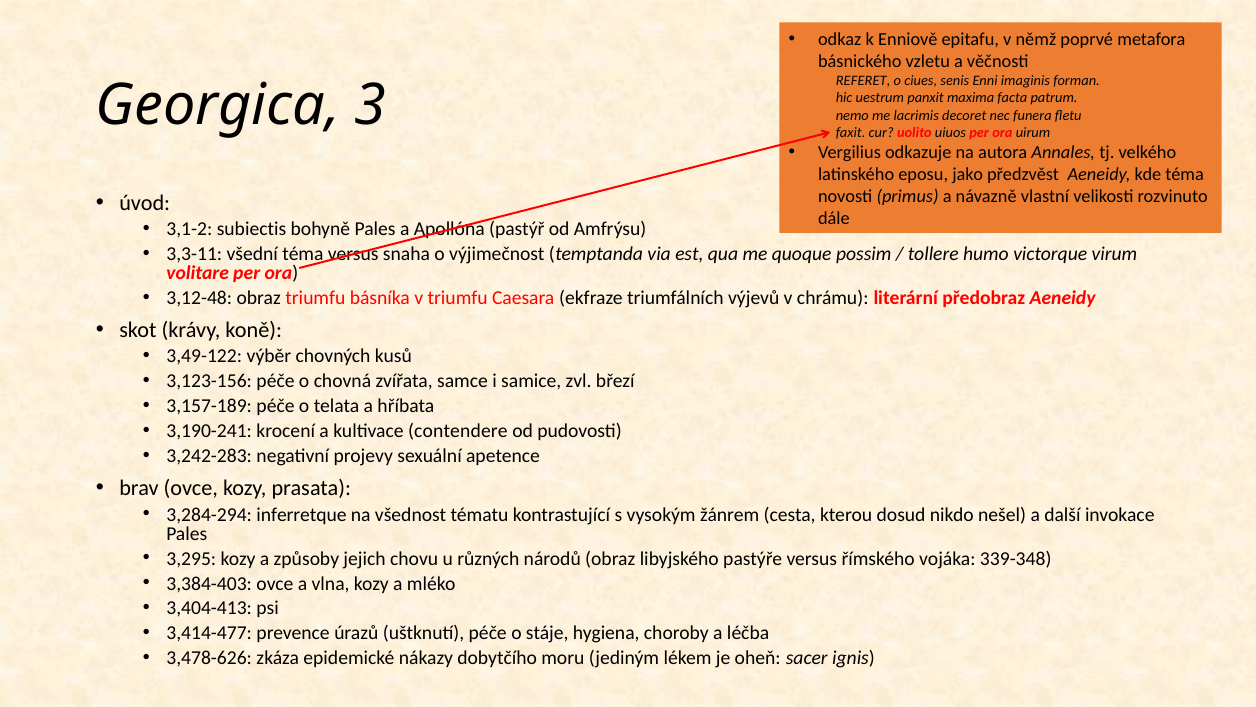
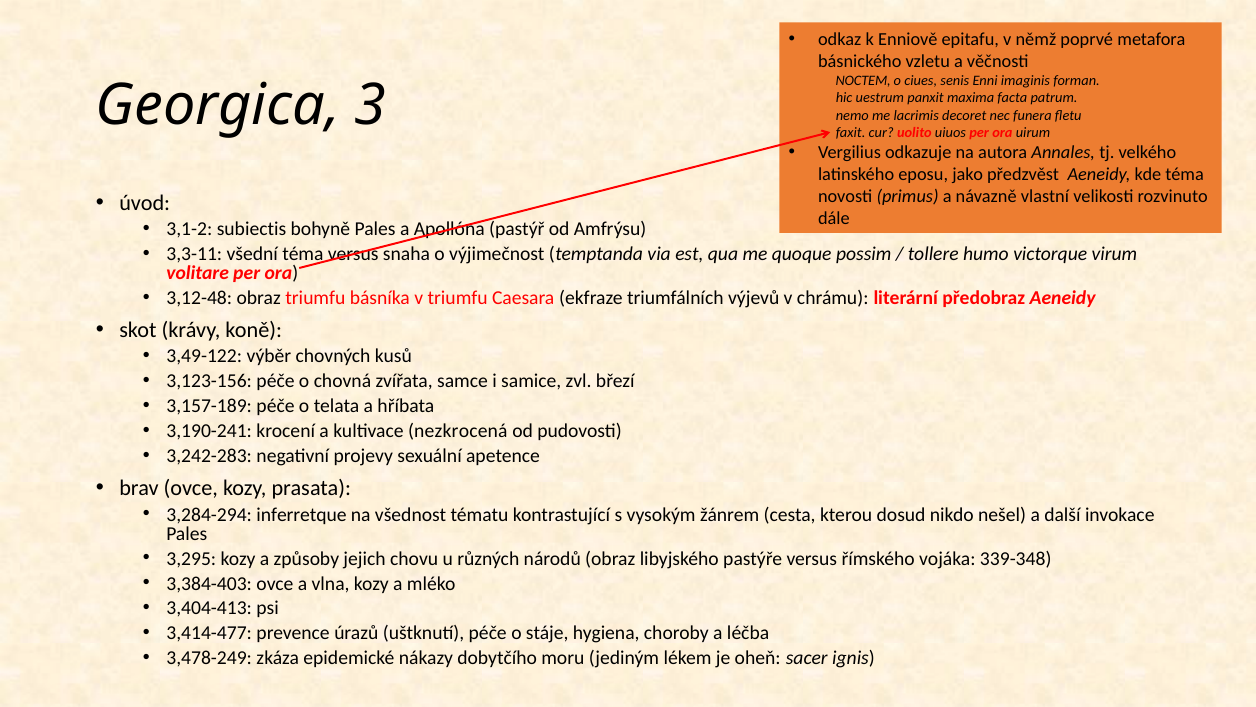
REFERET: REFERET -> NOCTEM (863, 81)
contendere: contendere -> nezkrocená (458, 431)
3,478-626: 3,478-626 -> 3,478-249 (209, 658)
